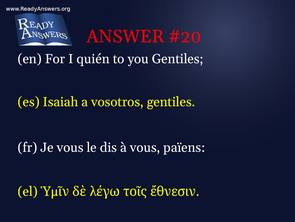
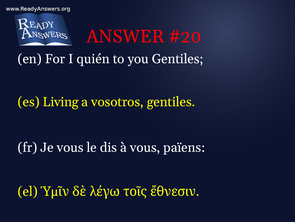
Isaiah: Isaiah -> Living (61, 102)
